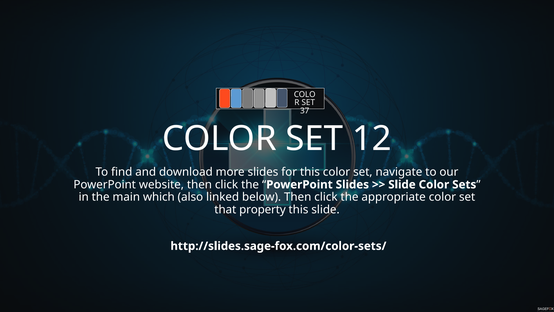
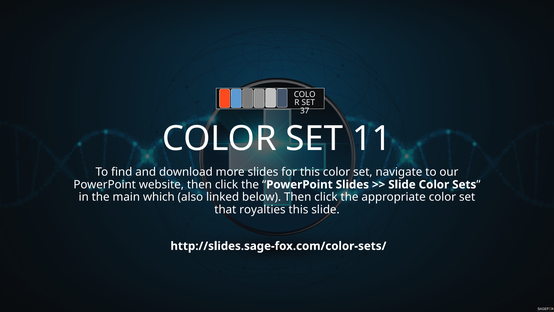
12: 12 -> 11 (372, 138)
property: property -> royalties (262, 209)
